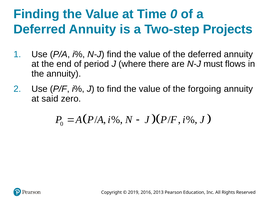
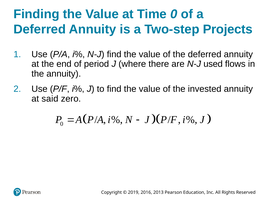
must: must -> used (213, 64)
forgoing: forgoing -> invested (205, 89)
